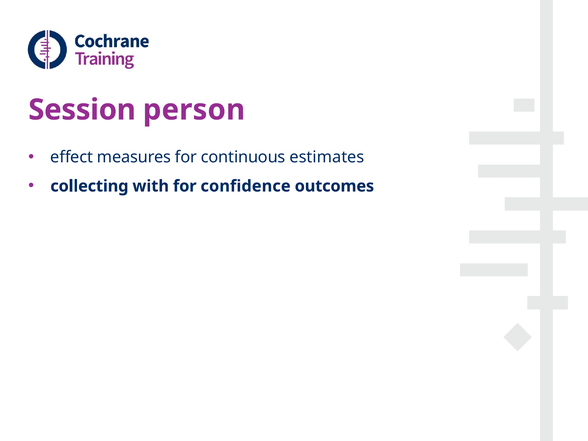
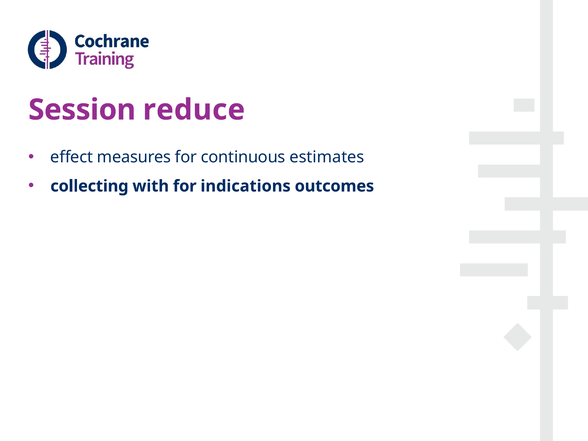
person: person -> reduce (194, 110)
confidence: confidence -> indications (246, 186)
